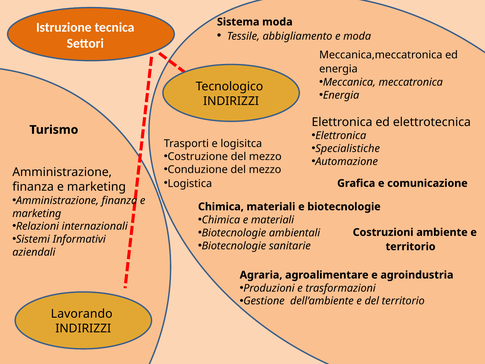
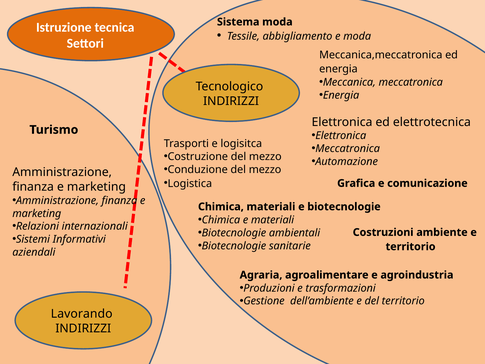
Specialistiche: Specialistiche -> Meccatronica (348, 148)
